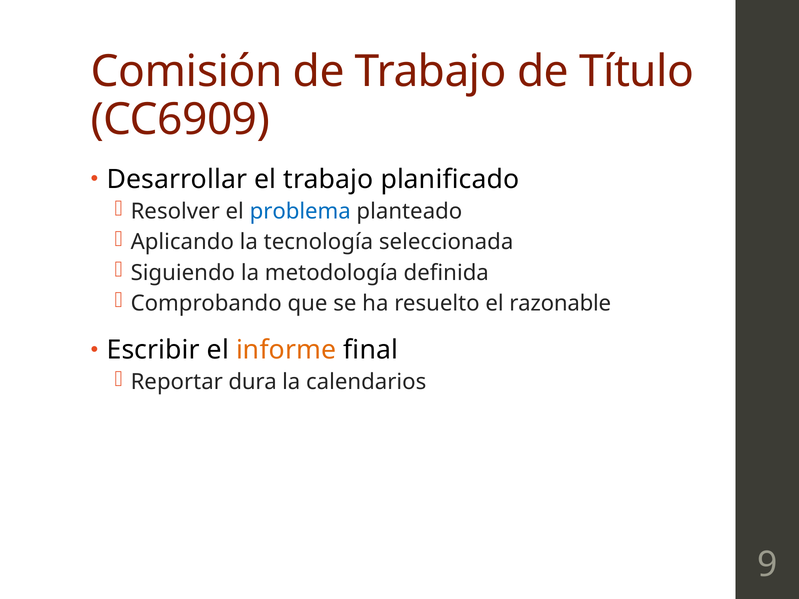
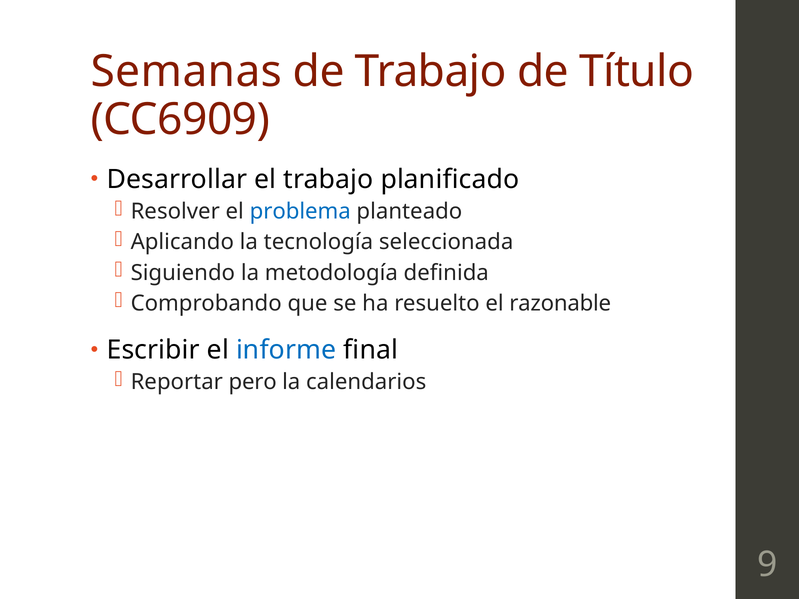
Comisión: Comisión -> Semanas (186, 72)
informe colour: orange -> blue (286, 350)
dura: dura -> pero (253, 382)
